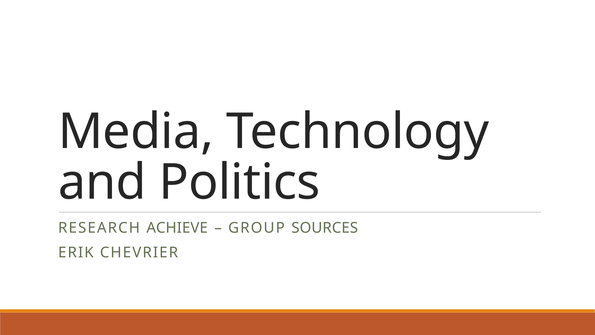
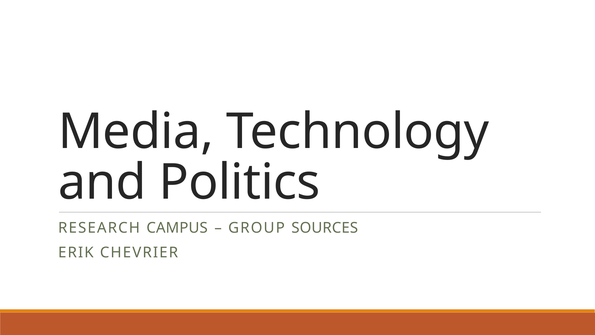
ACHIEVE: ACHIEVE -> CAMPUS (177, 228)
